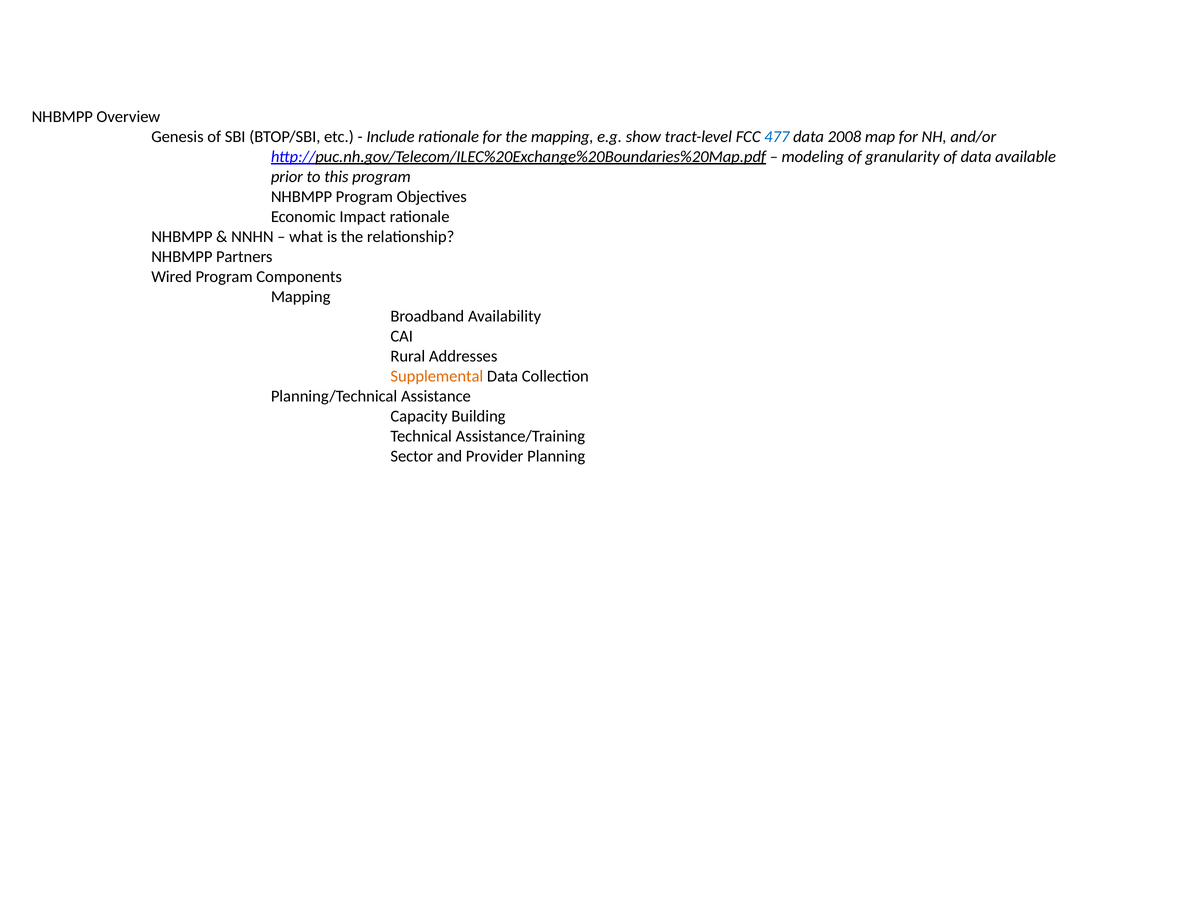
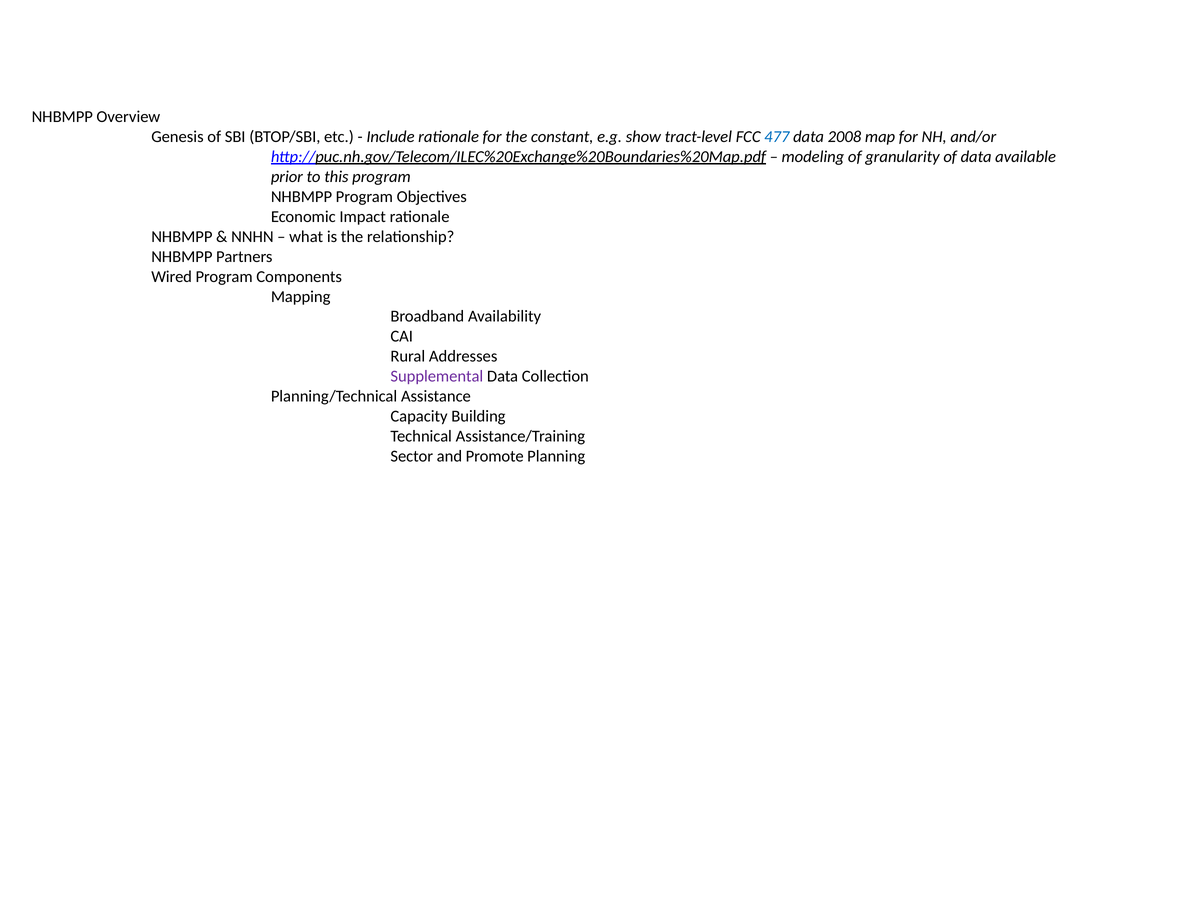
the mapping: mapping -> constant (562, 137)
Supplemental colour: orange -> purple (437, 376)
Provider: Provider -> Promote (495, 456)
